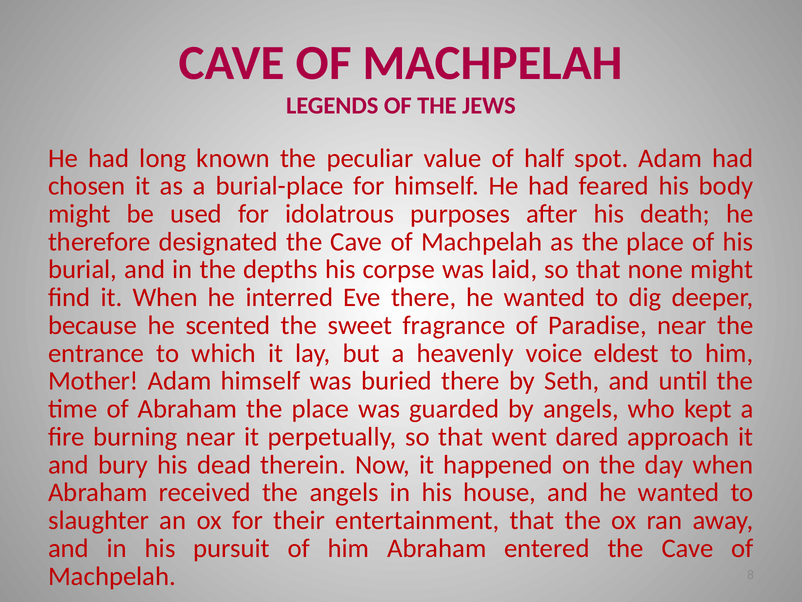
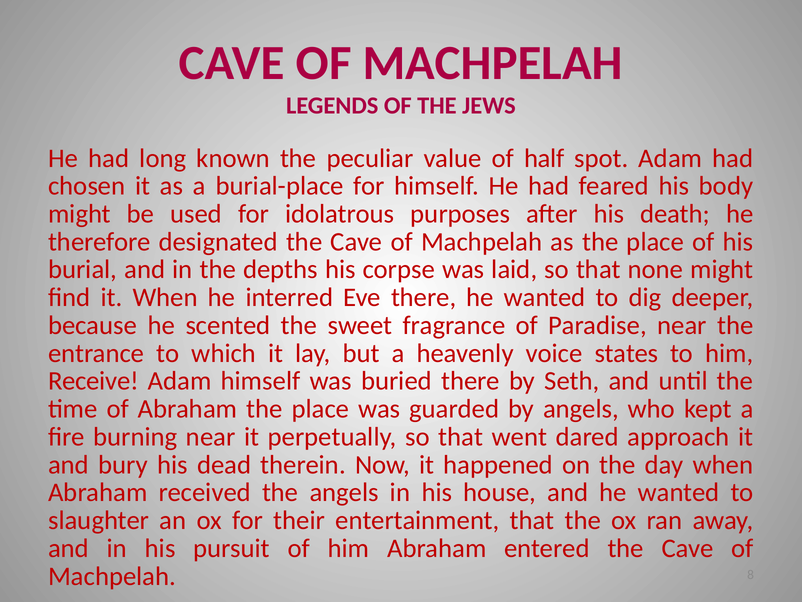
eldest: eldest -> states (626, 353)
Mother: Mother -> Receive (93, 381)
